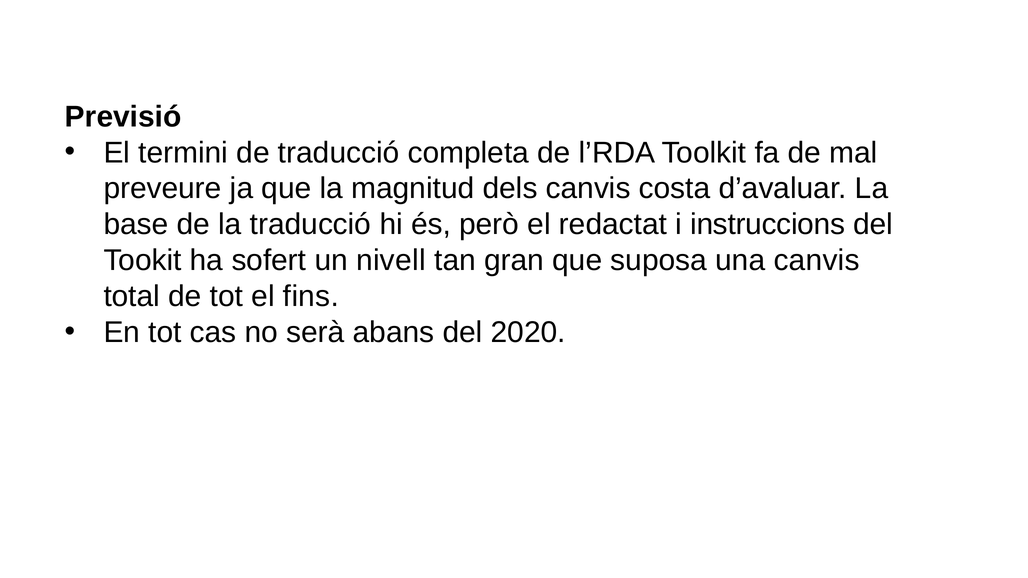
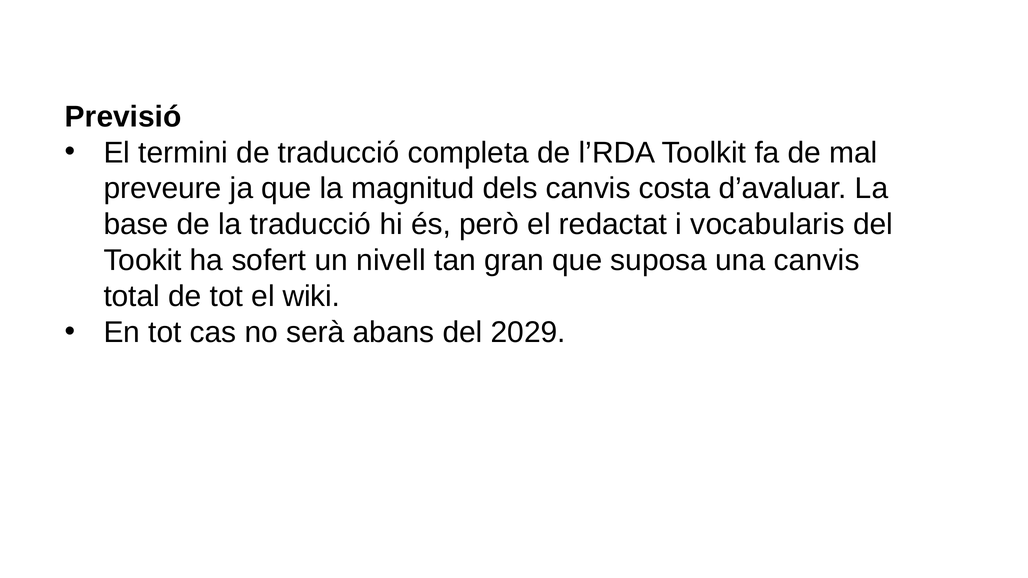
instruccions: instruccions -> vocabularis (767, 225)
fins: fins -> wiki (311, 297)
2020: 2020 -> 2029 (528, 333)
